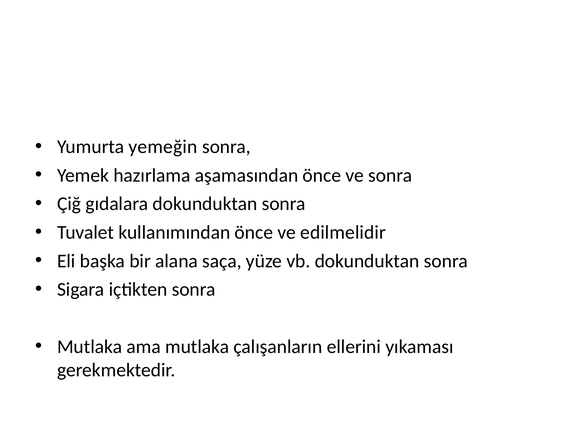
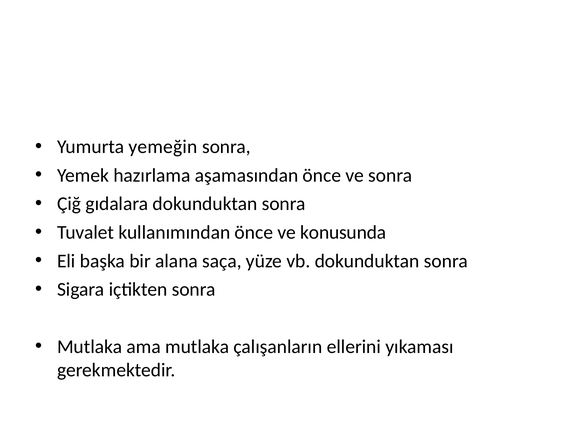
edilmelidir: edilmelidir -> konusunda (343, 233)
